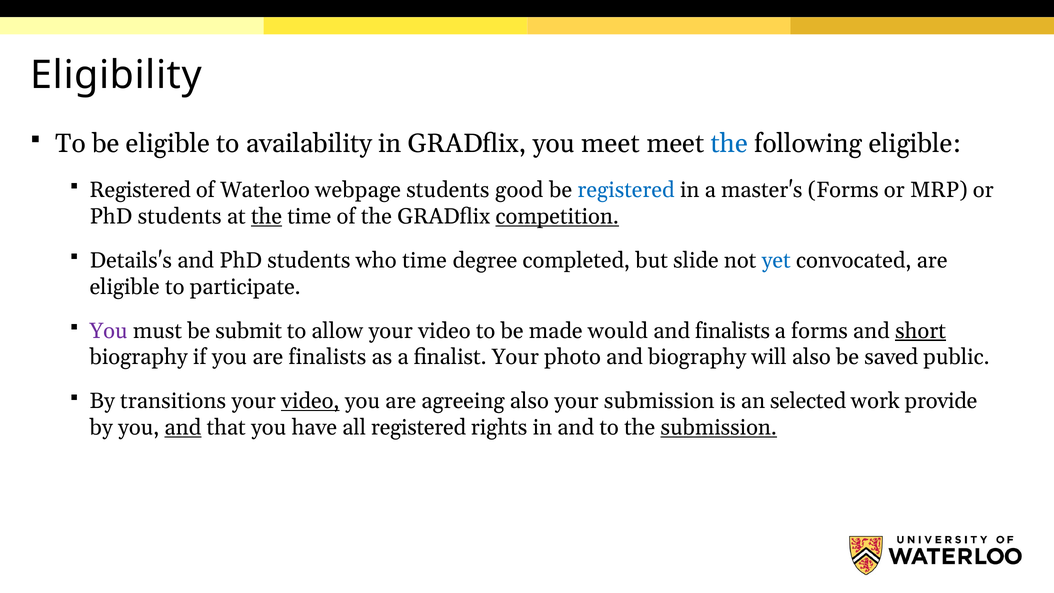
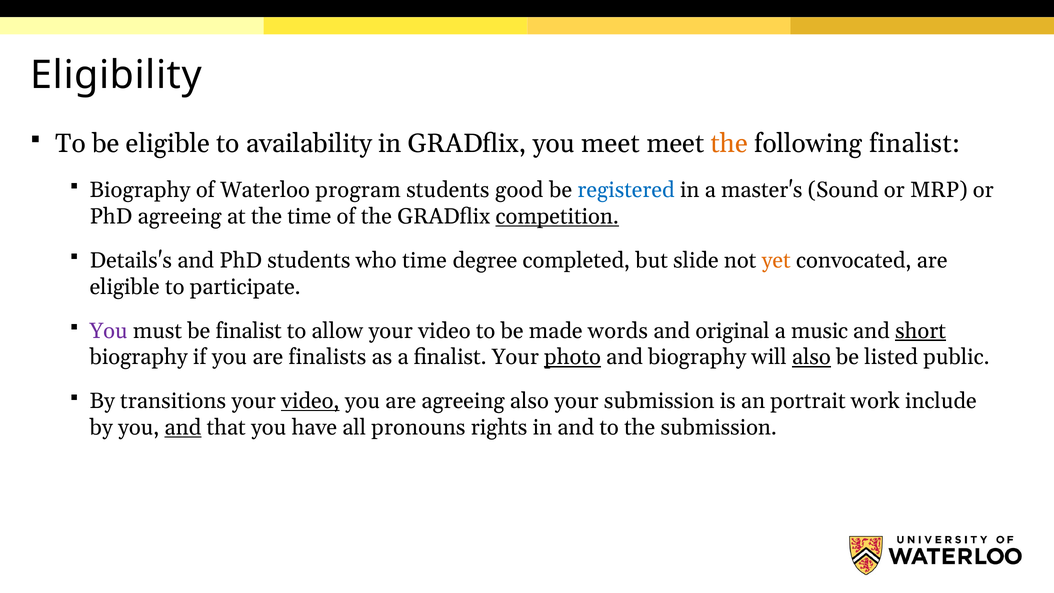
the colour: blue -> orange (729, 144)
following eligible: eligible -> finalist (915, 144)
Registered: Registered -> Biography (140, 190)
webpage: webpage -> program (358, 190)
master's Forms: Forms -> Sound (843, 190)
students: students -> agreeing (180, 216)
the underline: present -> none (267, 216)
yet colour: blue -> orange (776, 260)
be submit: submit -> finalist (249, 331)
would: would -> words (618, 331)
and finalists: finalists -> original (732, 331)
a forms: forms -> music (820, 331)
photo underline: none -> present (573, 357)
also underline: none -> present (811, 357)
saved: saved -> listed (891, 357)
selected: selected -> portrait (808, 401)
provide: provide -> include (941, 401)
all registered: registered -> pronouns (418, 427)
submission underline: present -> none (719, 427)
